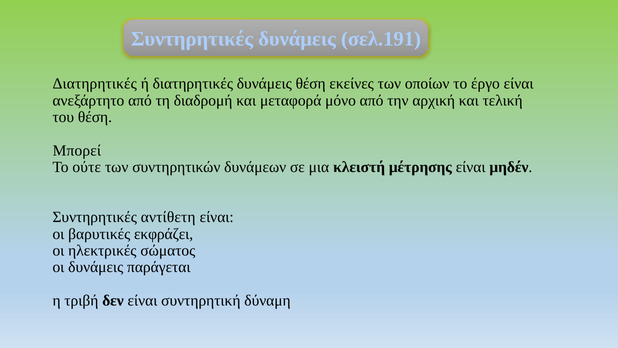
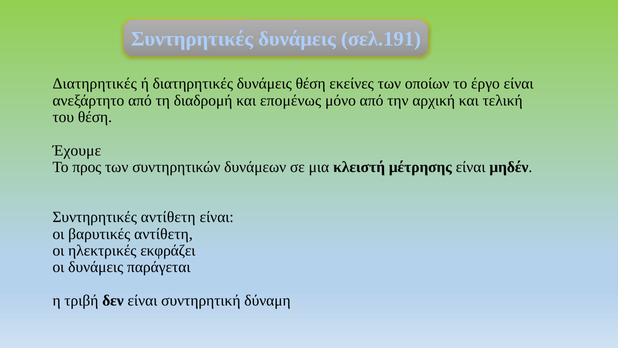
μεταφορά: μεταφορά -> επομένως (291, 100)
Μπορεί: Μπορεί -> Έχουμε (77, 150)
ούτε: ούτε -> προς (87, 167)
βαρυτικές εκφράζει: εκφράζει -> αντίθετη (163, 234)
σώματος: σώματος -> εκφράζει (168, 250)
